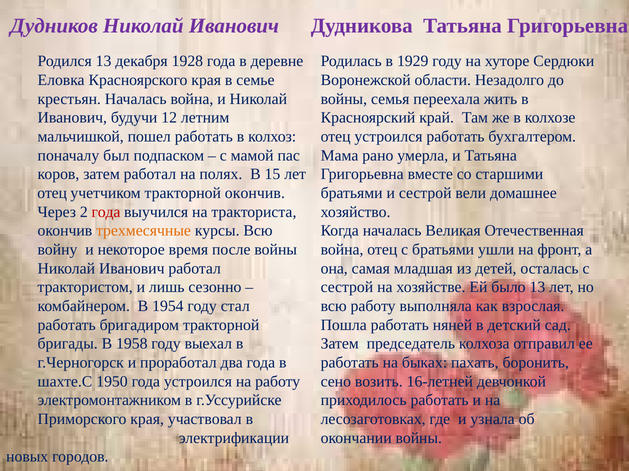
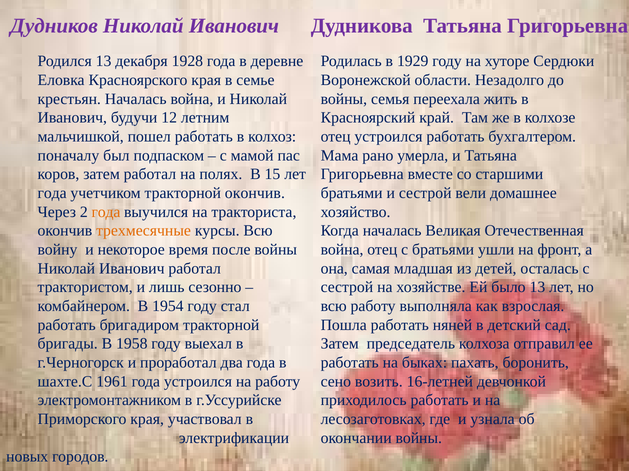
отец: отец -> года (52, 193)
года colour: red -> orange (106, 212)
1950: 1950 -> 1961 (112, 382)
